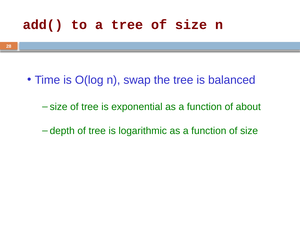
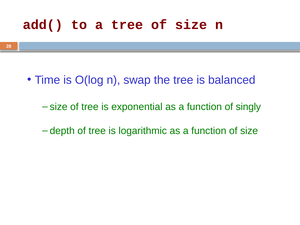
about: about -> singly (248, 107)
